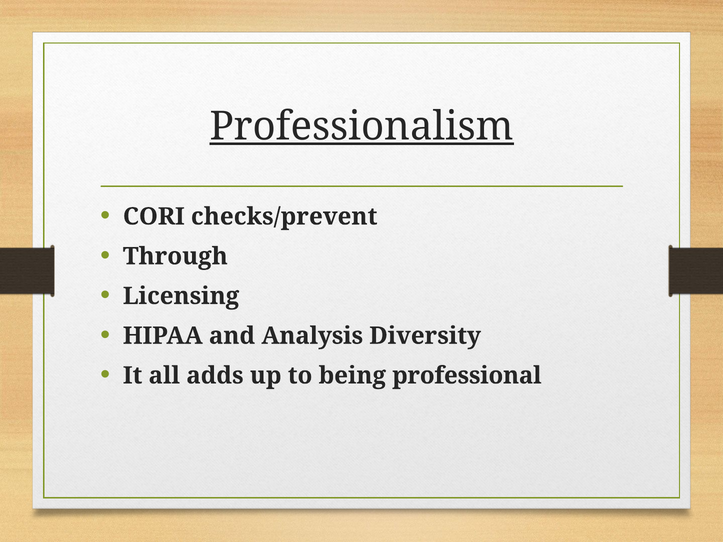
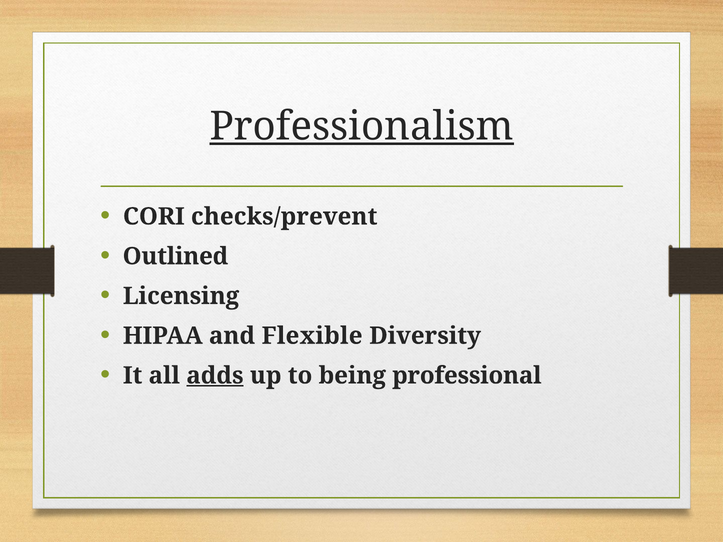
Through: Through -> Outlined (175, 256)
Analysis: Analysis -> Flexible (312, 336)
adds underline: none -> present (215, 376)
